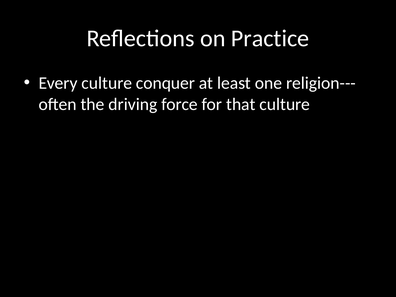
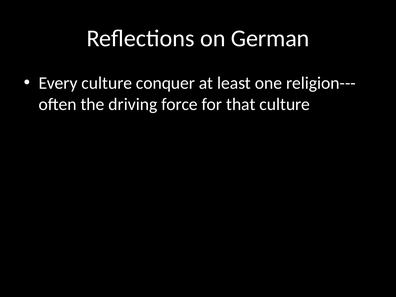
Practice: Practice -> German (270, 38)
